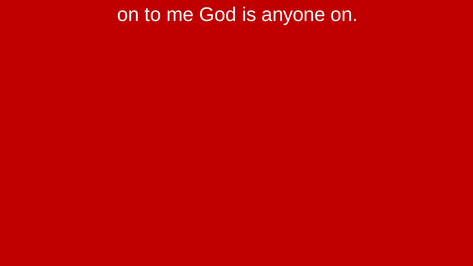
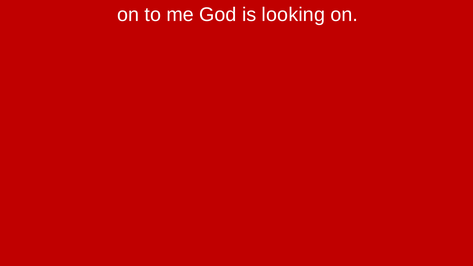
anyone: anyone -> looking (293, 15)
